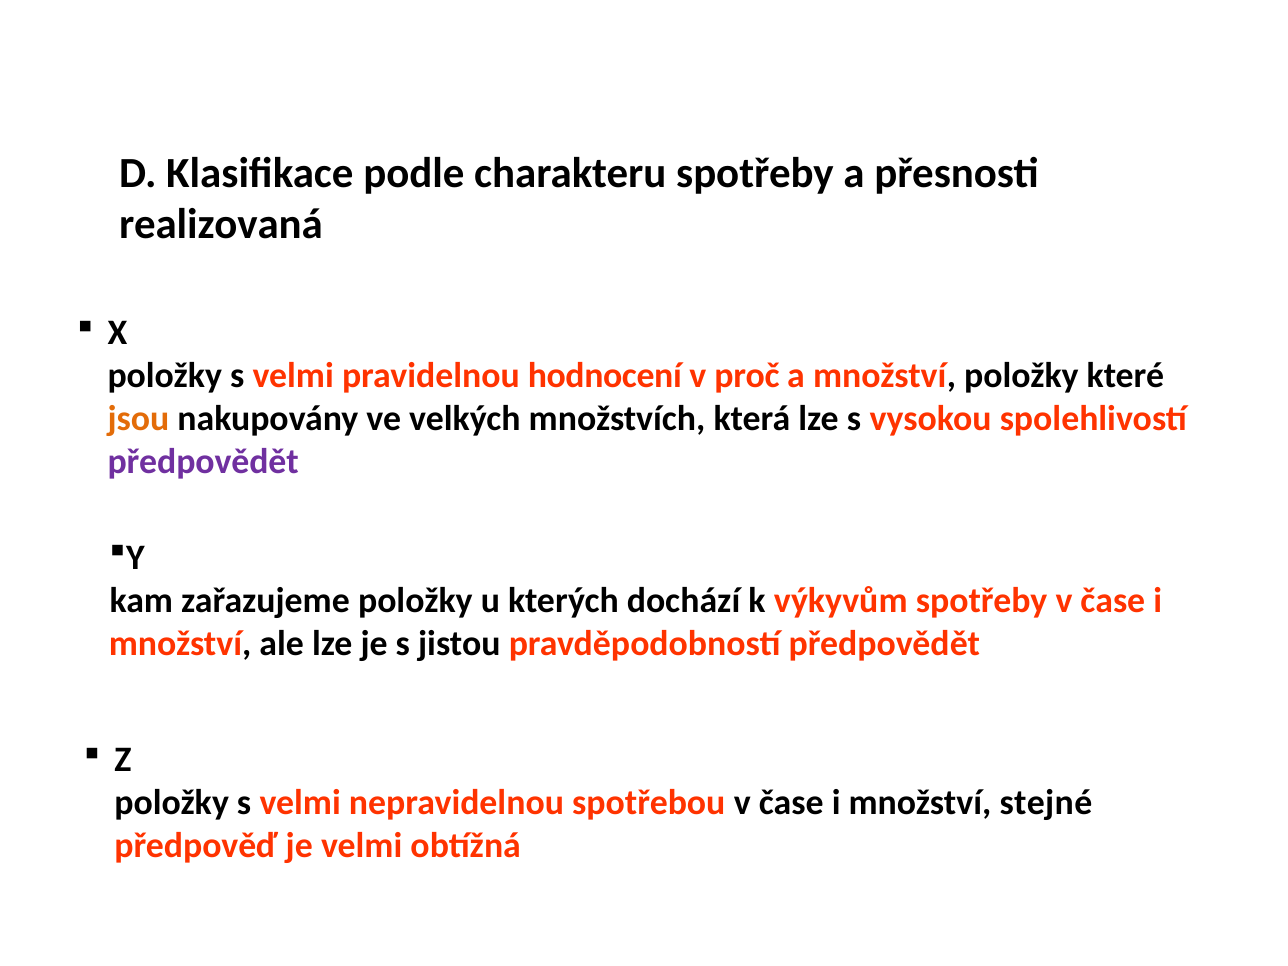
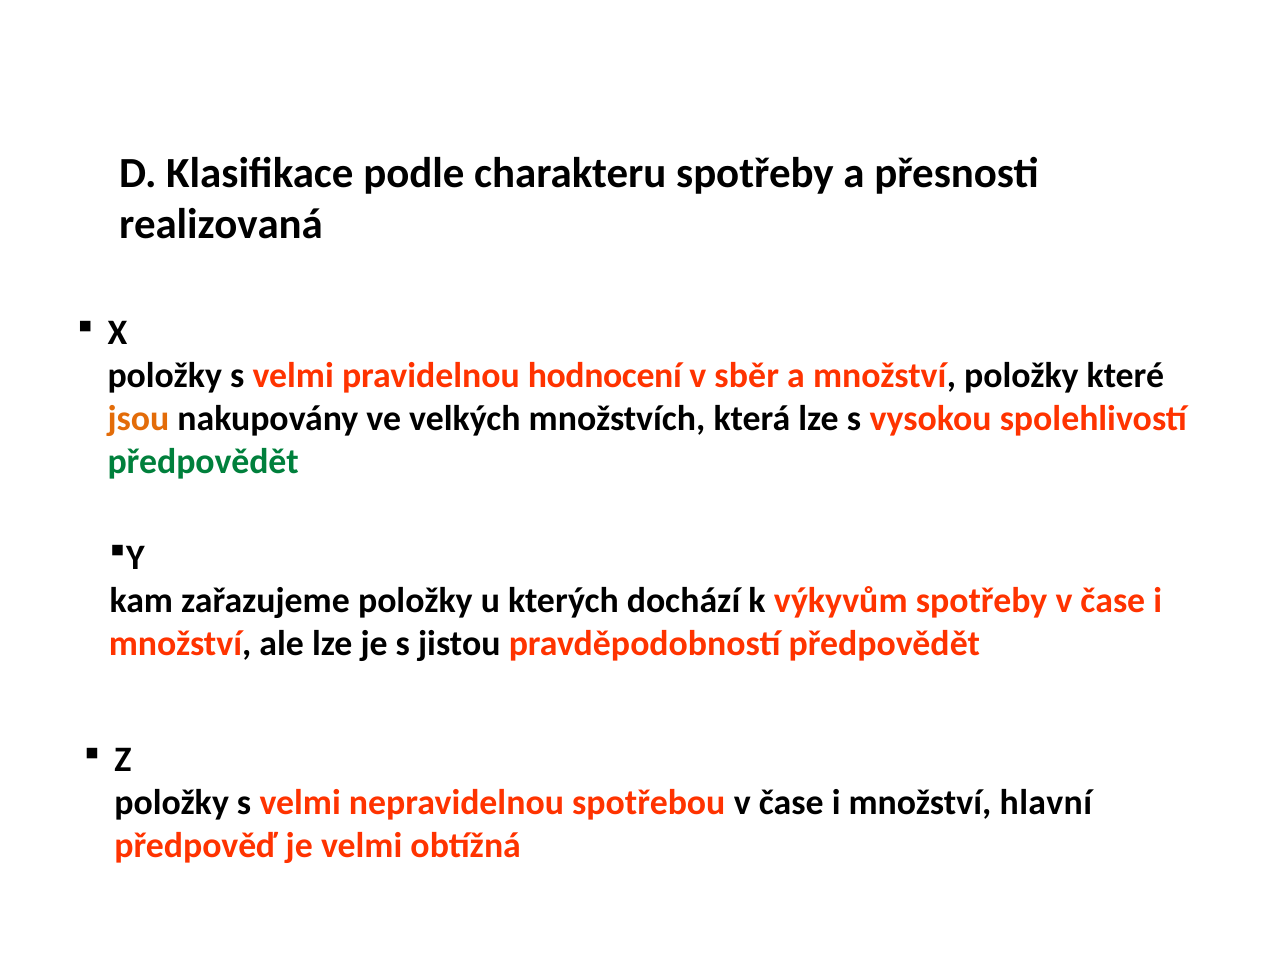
proč: proč -> sběr (747, 376)
předpovědět colour: purple -> green (203, 462)
stejné: stejné -> hlavní (1046, 803)
